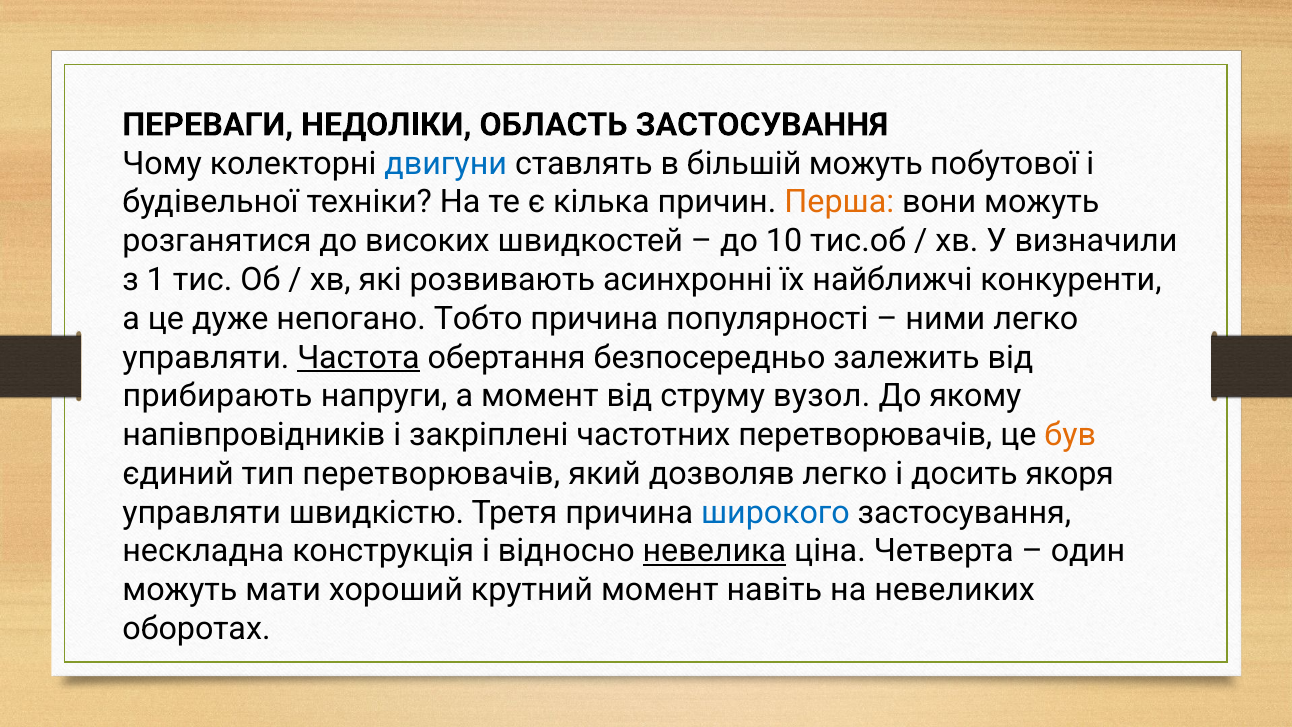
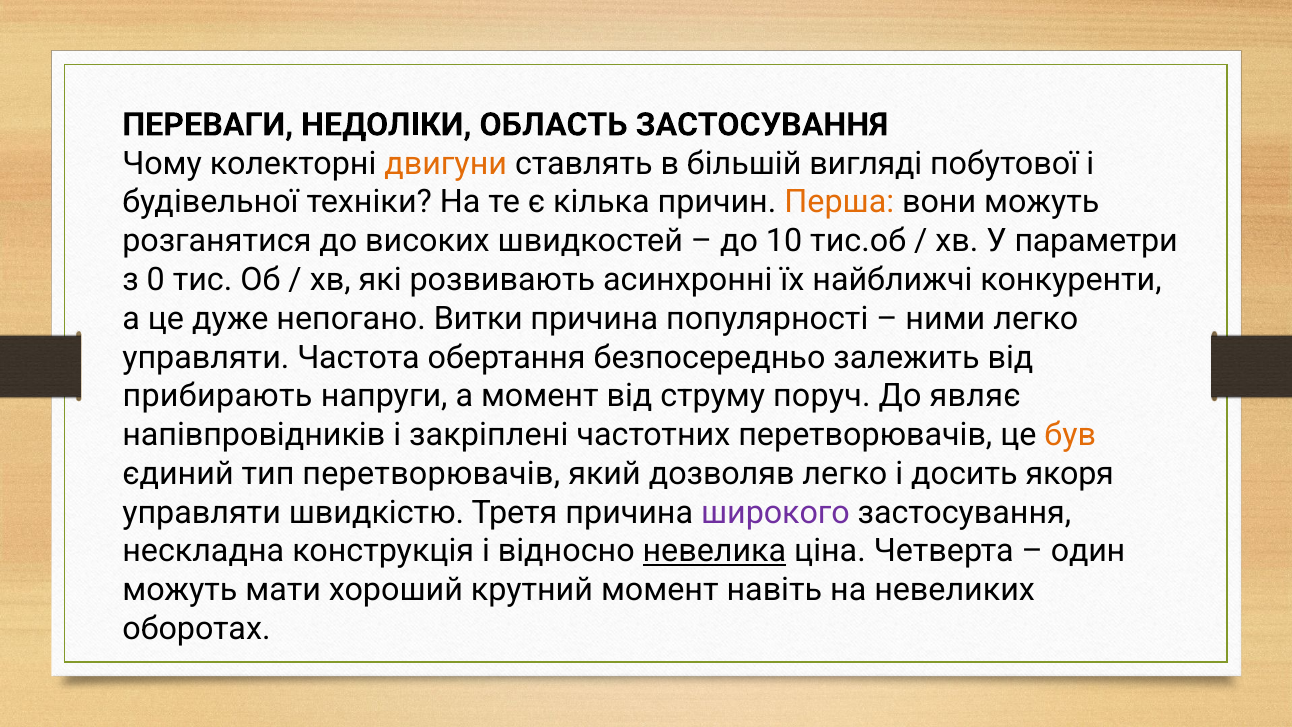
двигуни colour: blue -> orange (446, 163)
більшій можуть: можуть -> вигляді (866, 163)
визначили: визначили -> параметри (1096, 241)
1: 1 -> 0 (156, 280)
Тобто: Тобто -> Витки (478, 319)
Частота underline: present -> none (359, 357)
вузол: вузол -> поруч (822, 396)
якому: якому -> являє (975, 396)
широкого colour: blue -> purple (775, 512)
